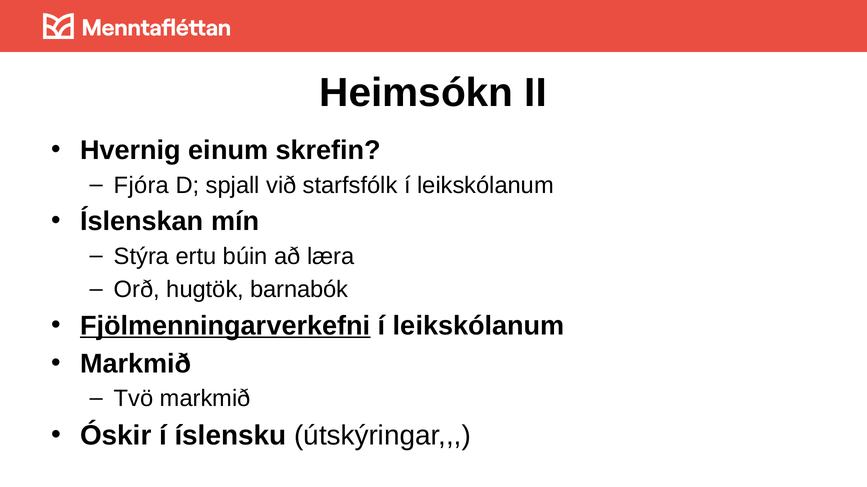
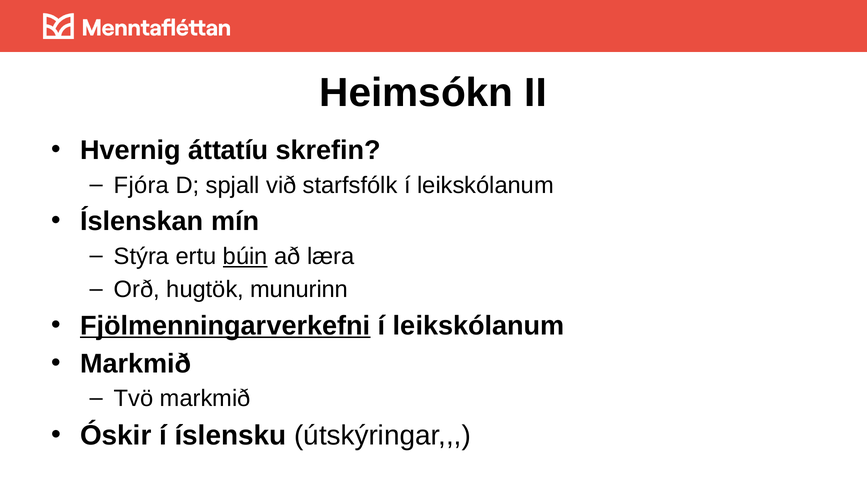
einum: einum -> áttatíu (228, 151)
búin underline: none -> present (245, 257)
barnabók: barnabók -> munurinn (299, 290)
